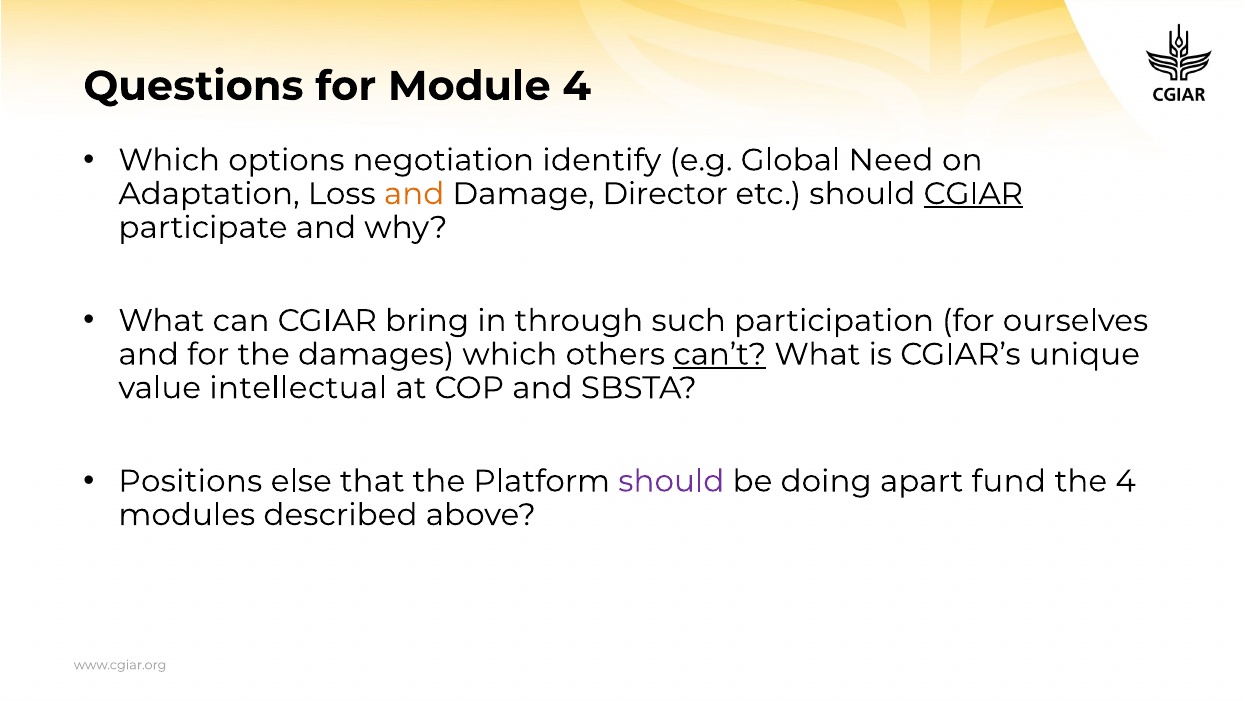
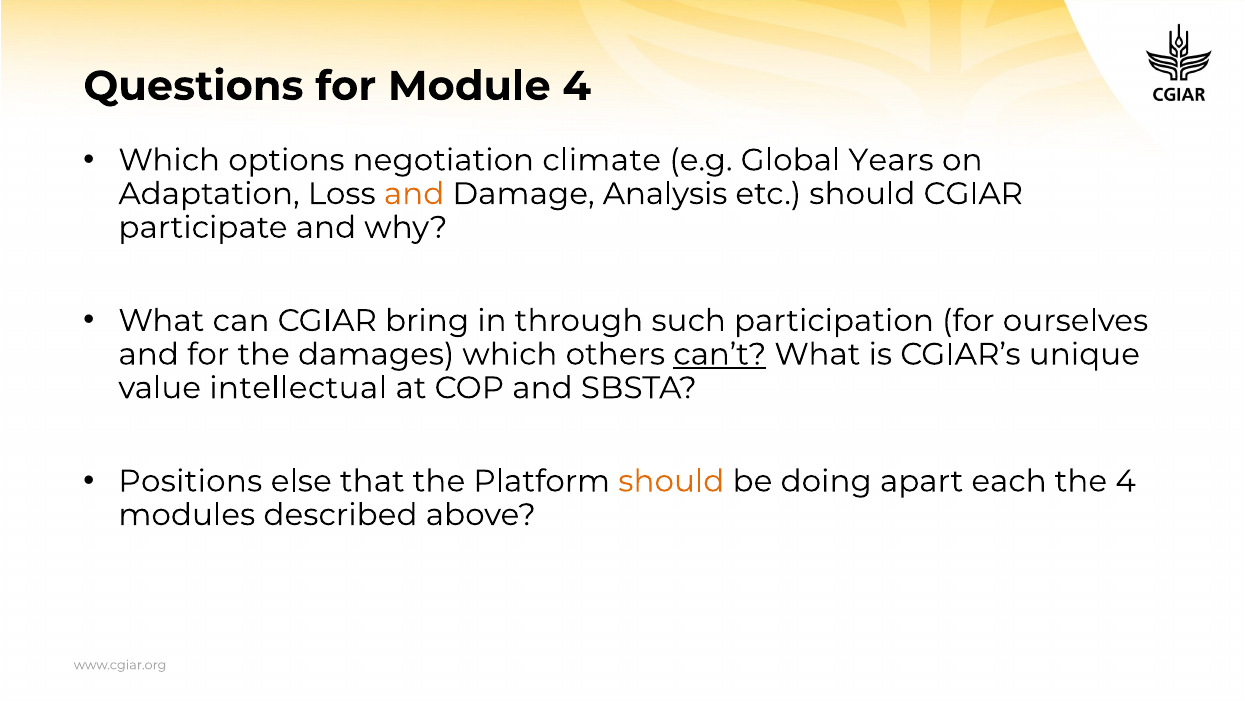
identify: identify -> climate (602, 160)
Need: Need -> Years (891, 160)
Director: Director -> Analysis (665, 194)
CGIAR underline: present -> none (973, 194)
should colour: purple -> orange (671, 481)
fund: fund -> each (1009, 481)
